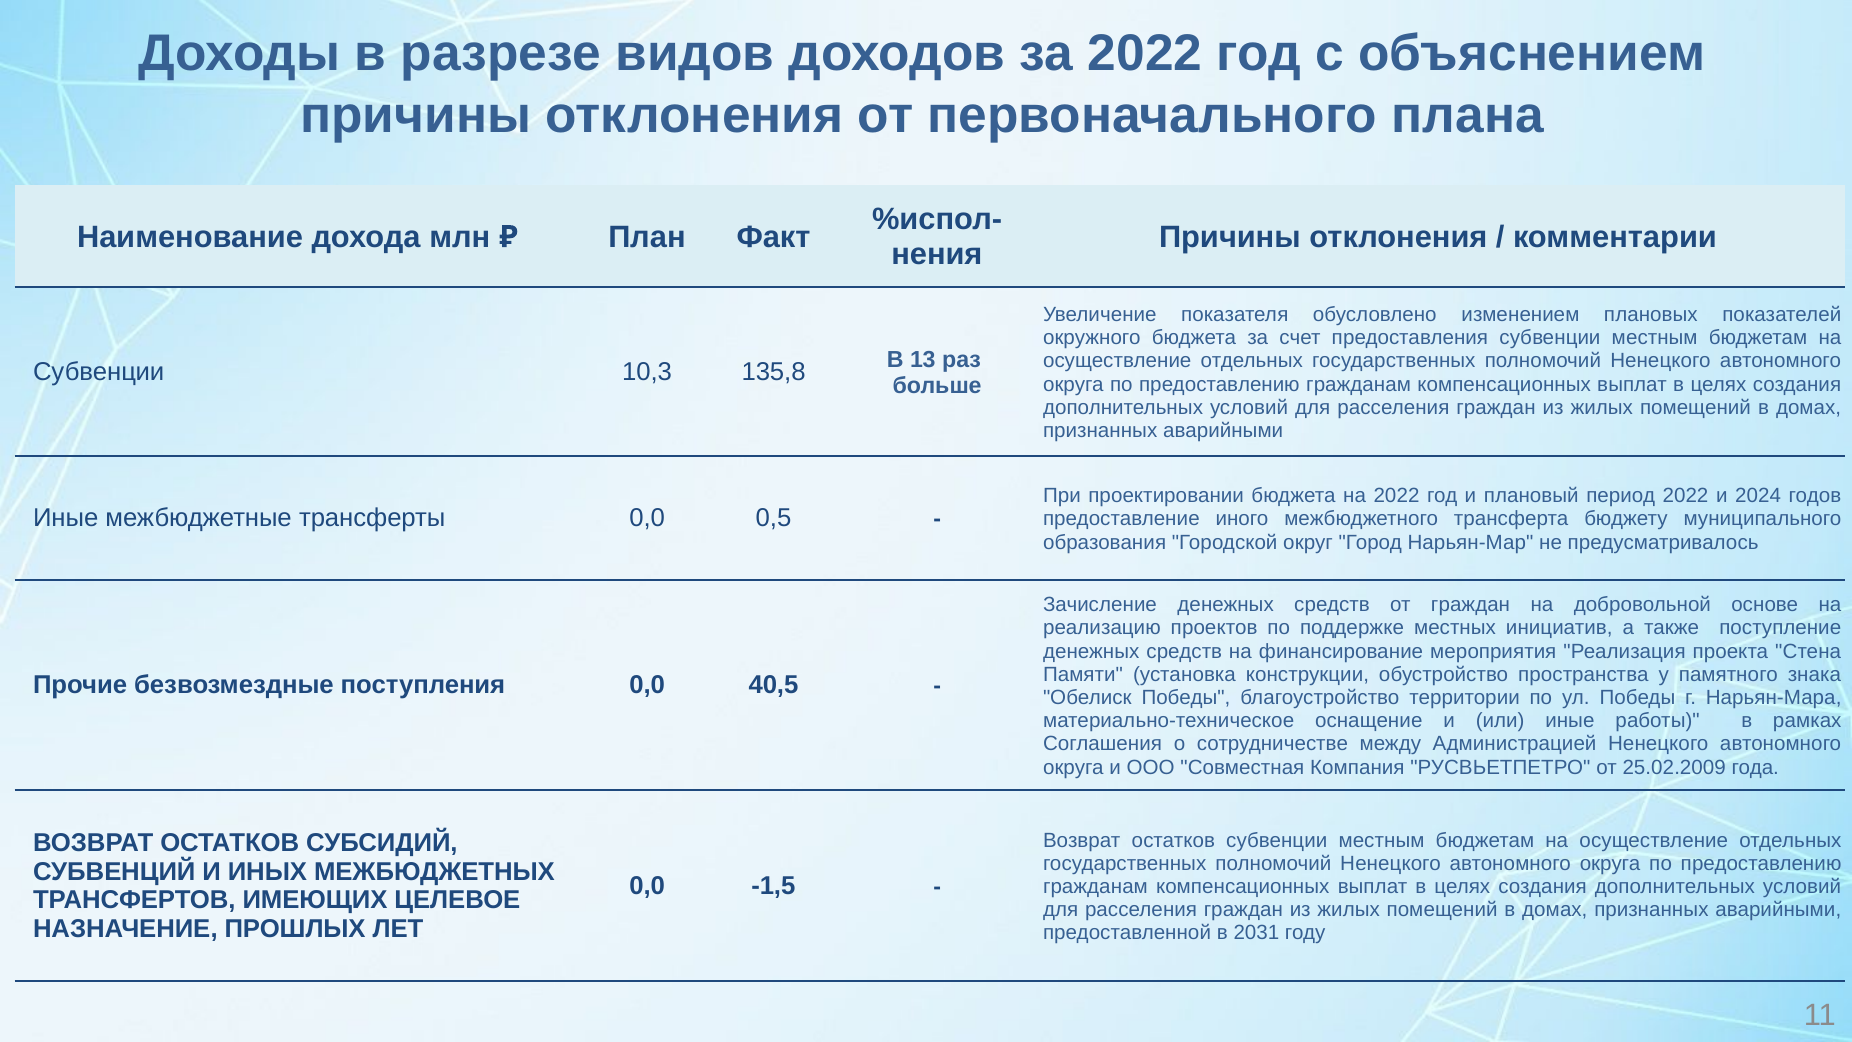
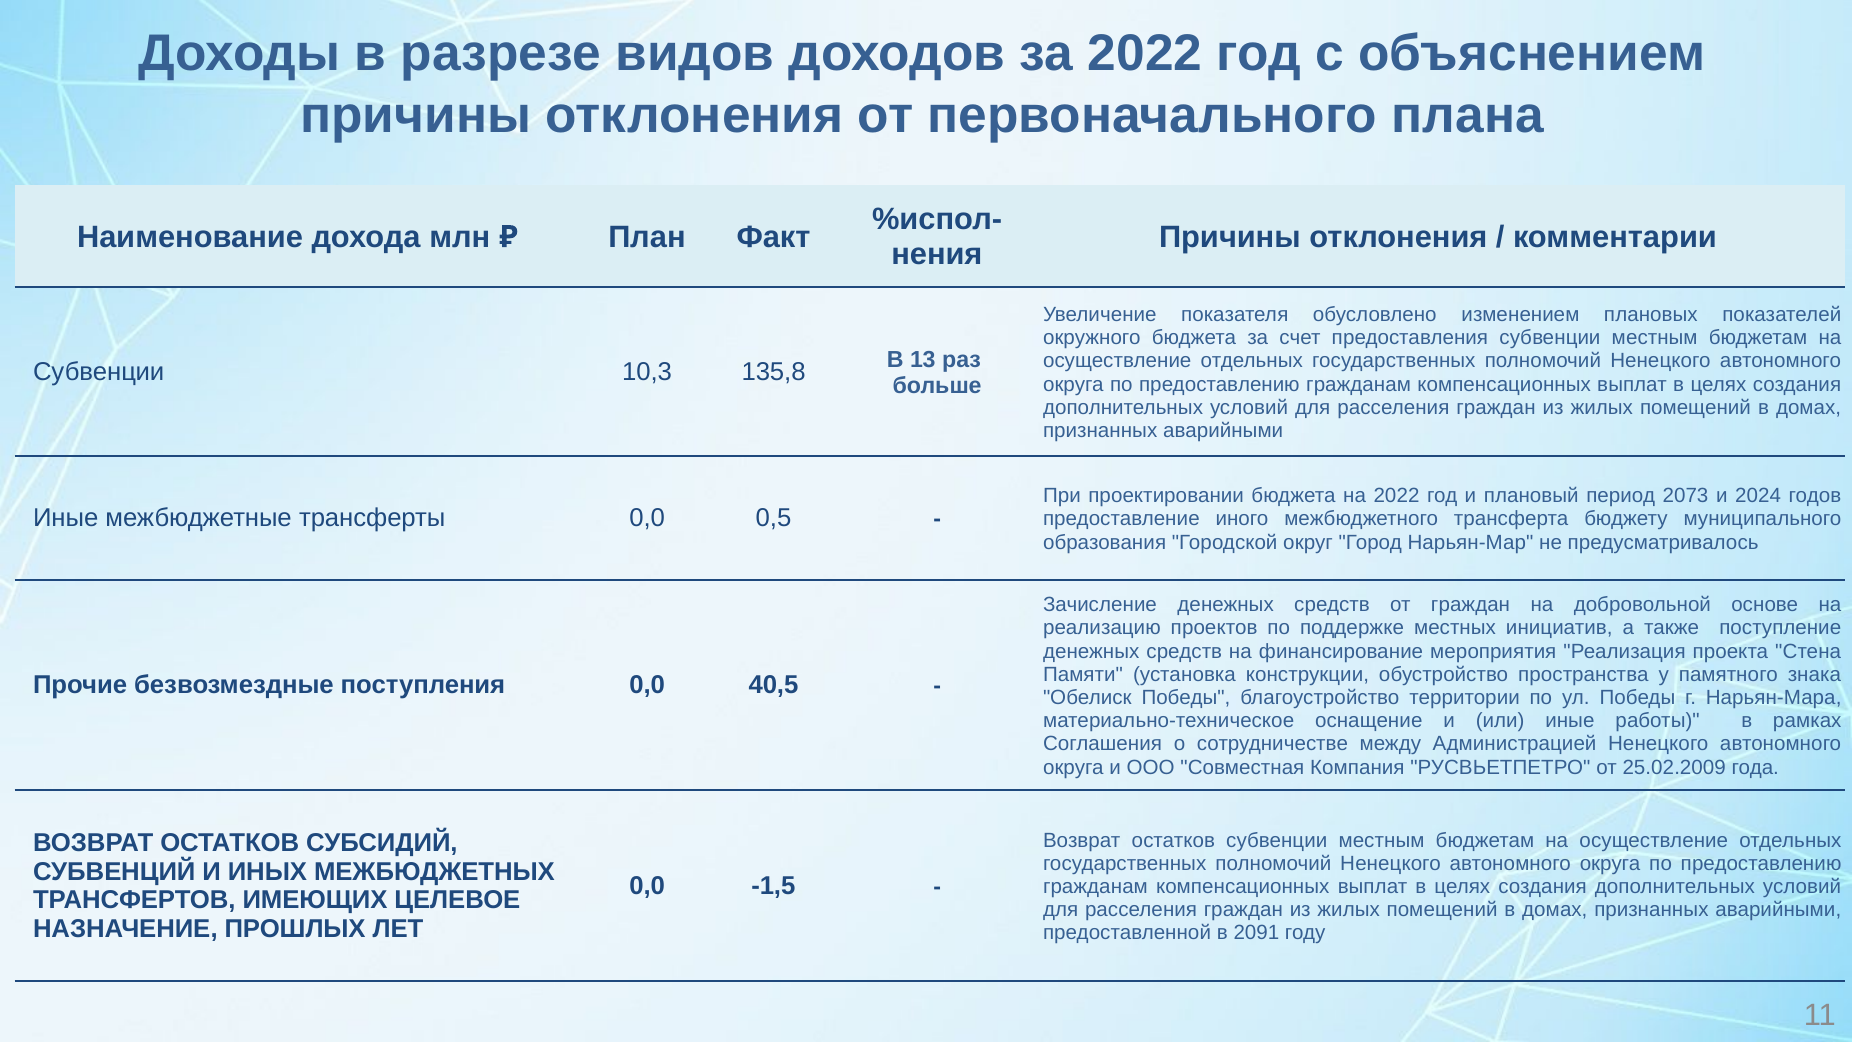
период 2022: 2022 -> 2073 (1686, 496)
2031: 2031 -> 2091 (1256, 933)
